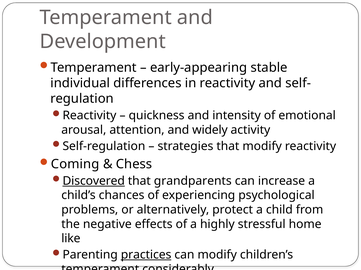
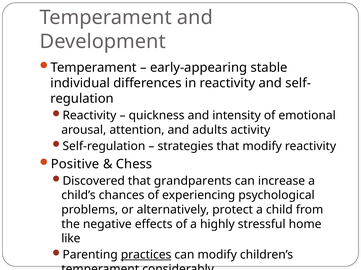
widely: widely -> adults (210, 130)
Coming: Coming -> Positive (75, 165)
Discovered underline: present -> none (94, 181)
